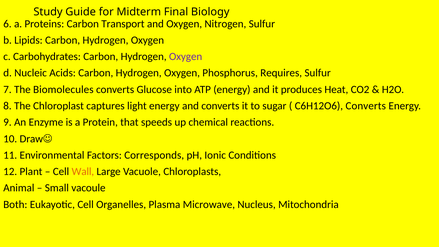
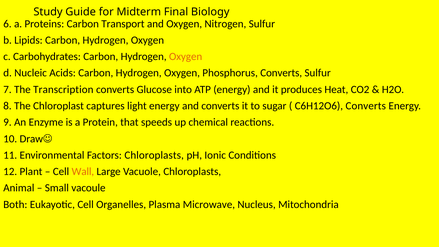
Oxygen colour: purple -> orange (186, 57)
Phosphorus Requires: Requires -> Converts (281, 73)
Biomolecules: Biomolecules -> Transcription (63, 89)
Factors Corresponds: Corresponds -> Chloroplasts (154, 155)
